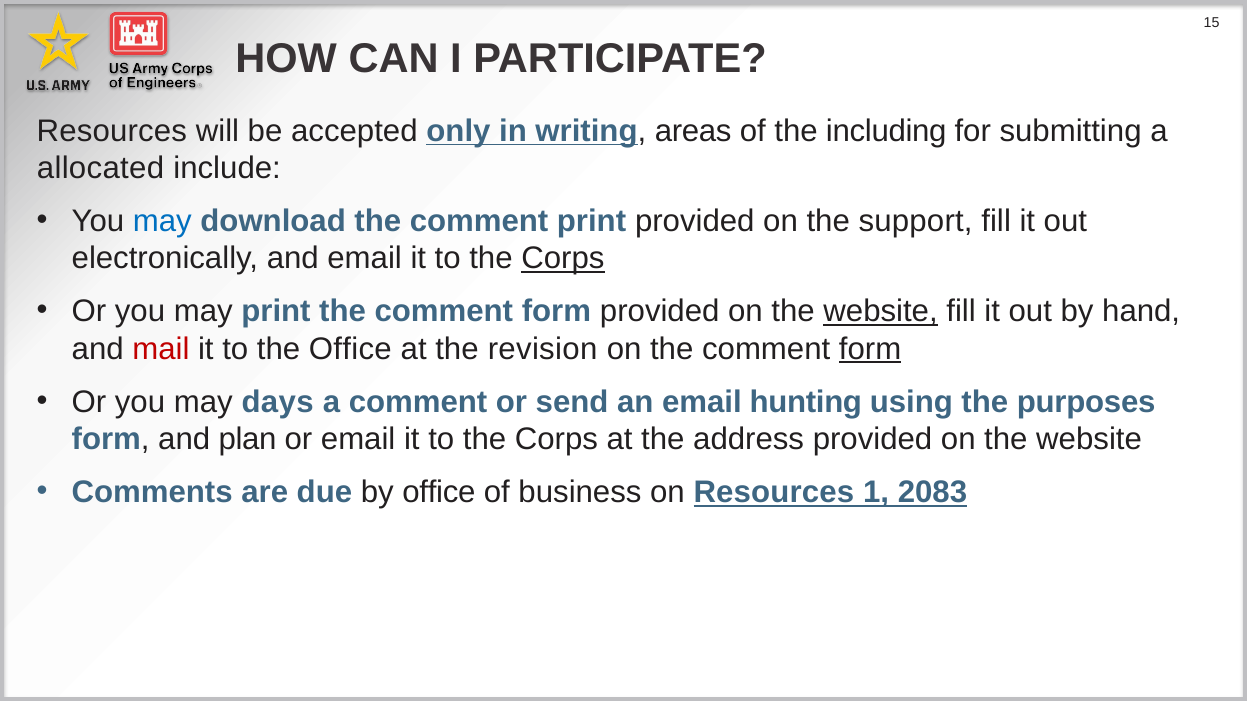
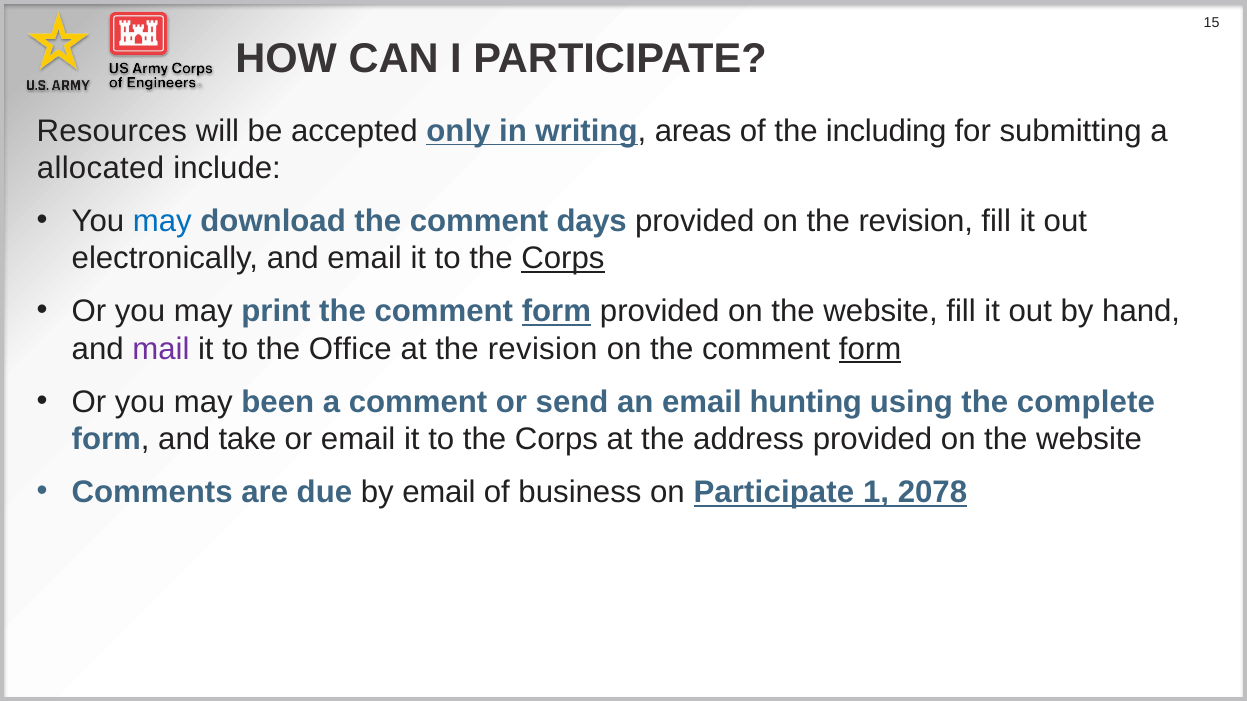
comment print: print -> days (592, 221)
on the support: support -> revision (916, 221)
form underline: none -> present (556, 312)
website underline: present -> none (881, 312)
mail colour: red -> purple (161, 349)
days: days -> been (278, 402)
purposes: purposes -> complete (1086, 402)
plan: plan -> take (248, 439)
by office: office -> email (439, 492)
on Resources: Resources -> Participate (774, 492)
2083: 2083 -> 2078 (932, 492)
